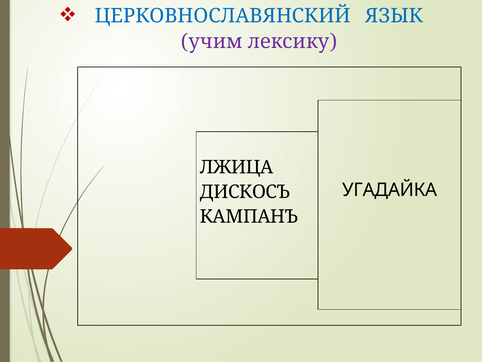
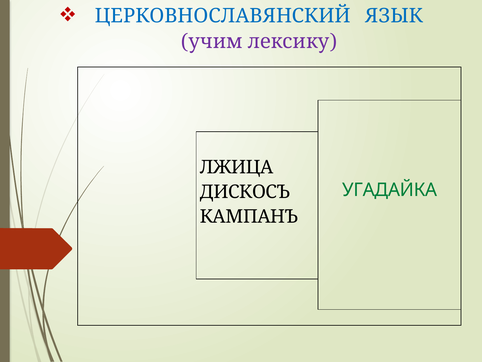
УГАДАЙКА colour: black -> green (390, 190)
